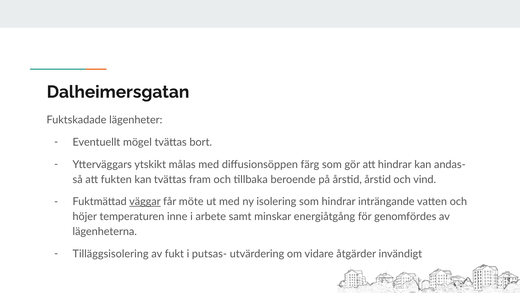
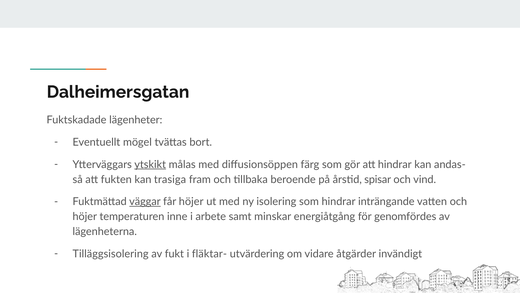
ytskikt underline: none -> present (150, 164)
kan tvättas: tvättas -> trasiga (170, 179)
årstid årstid: årstid -> spisar (378, 179)
får möte: möte -> höjer (191, 201)
putsas-: putsas- -> fläktar- (209, 253)
